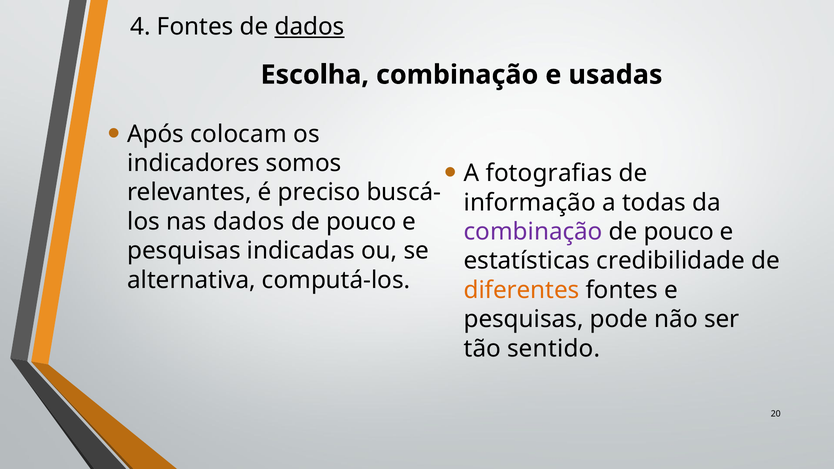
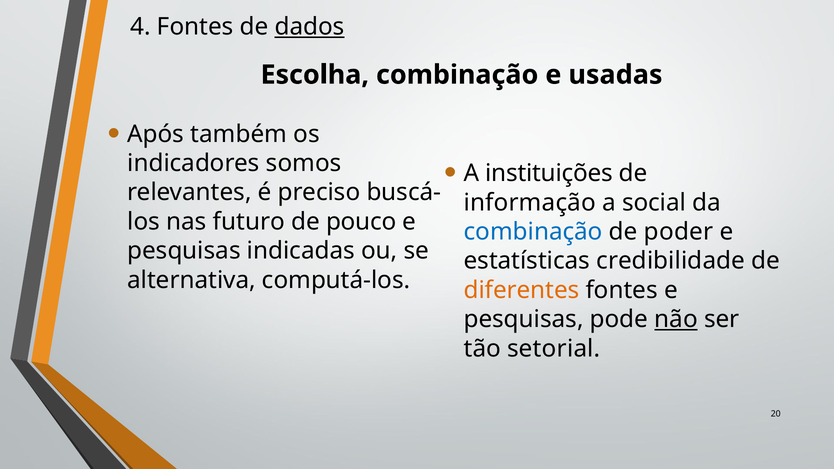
colocam: colocam -> também (239, 134)
fotografias: fotografias -> instituições (549, 173)
todas: todas -> social (654, 203)
nas dados: dados -> futuro (249, 222)
combinação colour: purple -> blue (533, 232)
pouco: pouco -> poder (679, 232)
não underline: none -> present (676, 319)
sentido: sentido -> setorial (554, 349)
